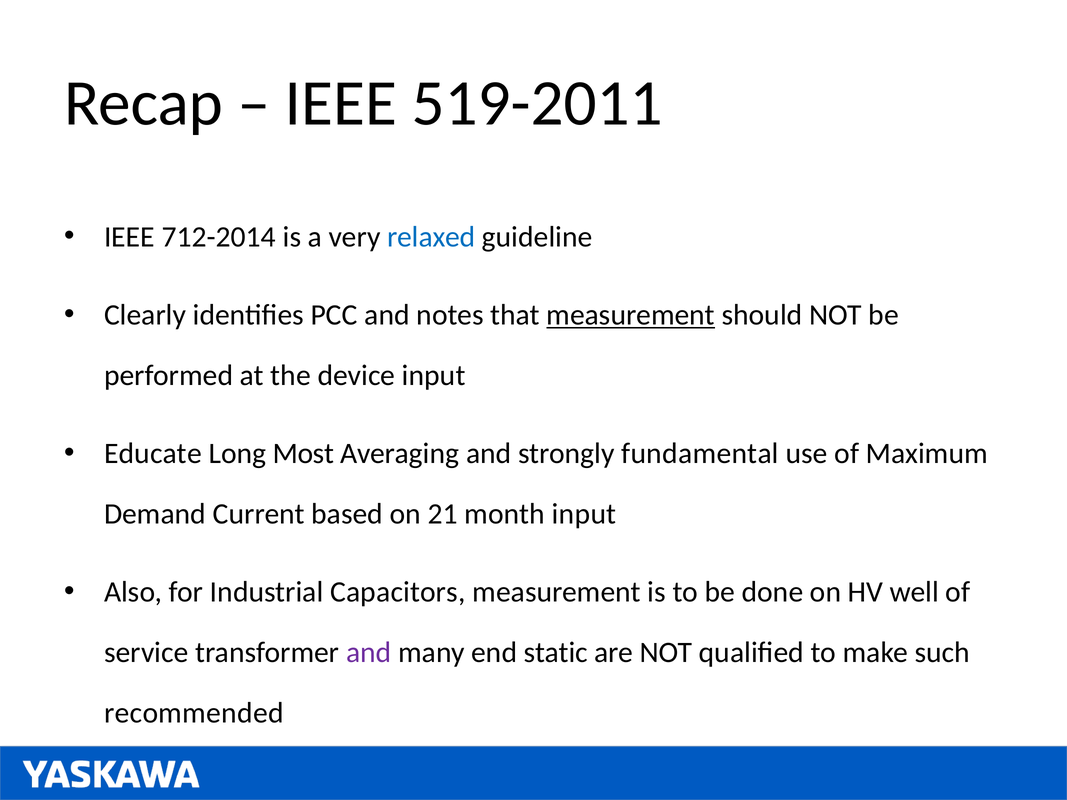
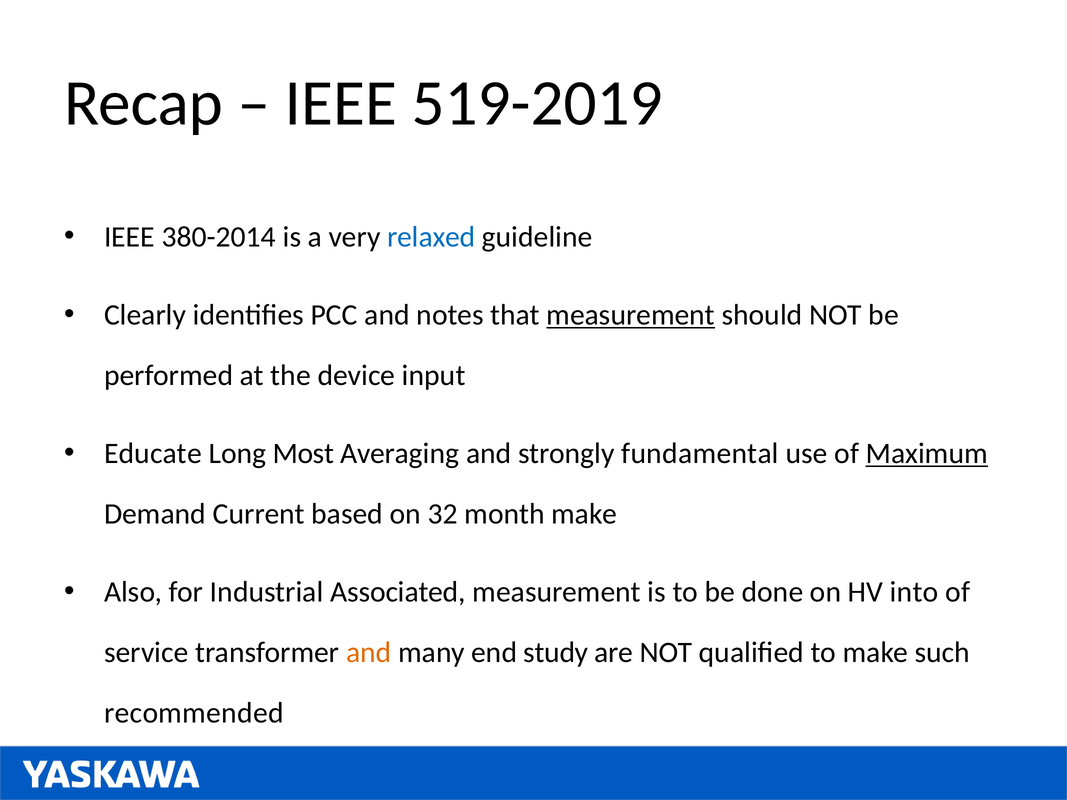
519-2011: 519-2011 -> 519-2019 (537, 103)
712-2014: 712-2014 -> 380-2014 (219, 237)
Maximum underline: none -> present (927, 454)
21: 21 -> 32 (443, 514)
month input: input -> make (584, 514)
Capacitors: Capacitors -> Associated (398, 592)
well: well -> into (914, 592)
and colour: purple -> orange (369, 653)
static: static -> study (556, 653)
